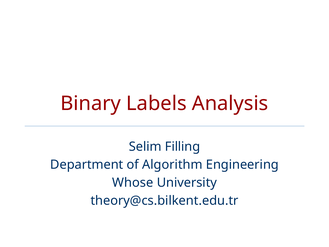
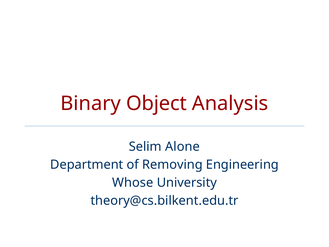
Labels: Labels -> Object (156, 103)
Filling: Filling -> Alone (182, 147)
Algorithm: Algorithm -> Removing (172, 164)
